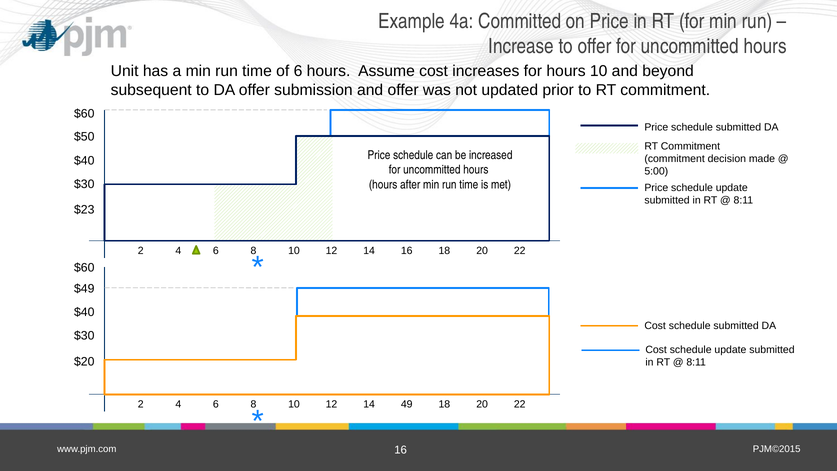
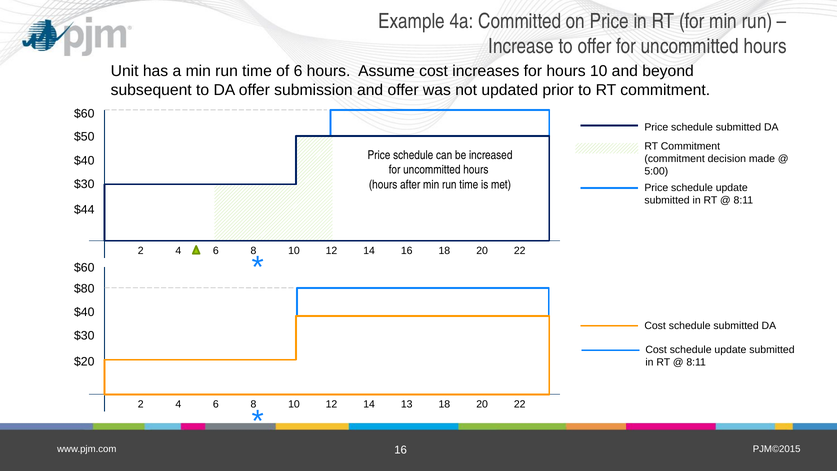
$23: $23 -> $44 (84, 210)
$49: $49 -> $80 (84, 289)
49: 49 -> 13 (407, 404)
